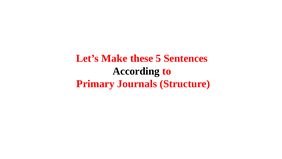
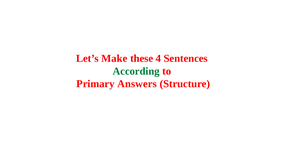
5: 5 -> 4 (158, 58)
According colour: black -> green (136, 71)
Journals: Journals -> Answers (137, 84)
